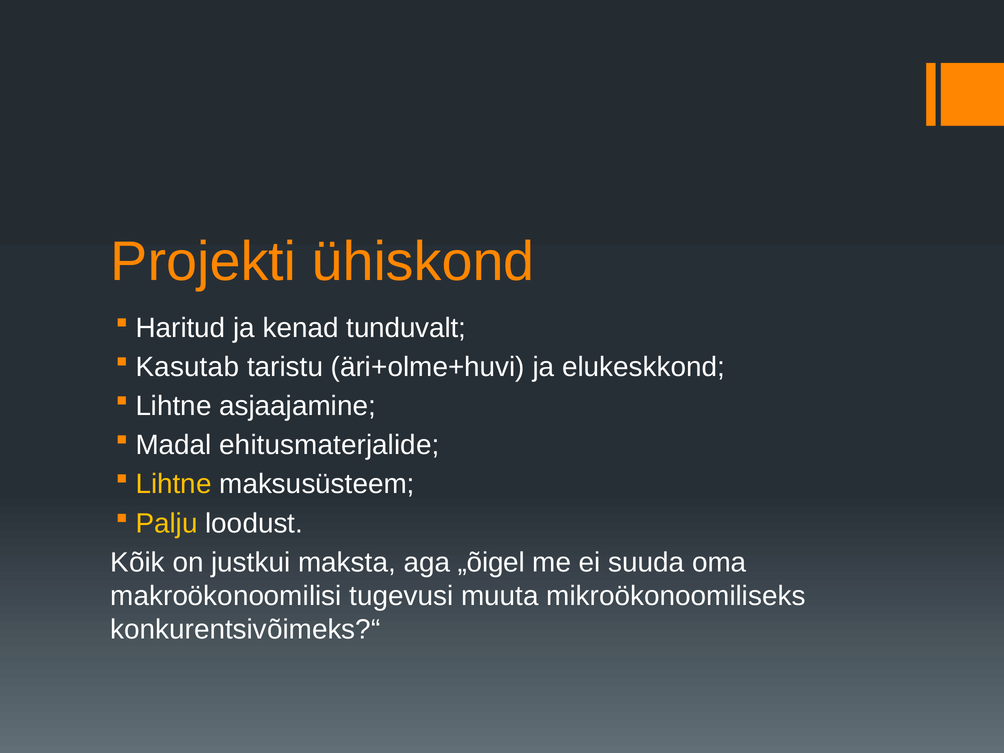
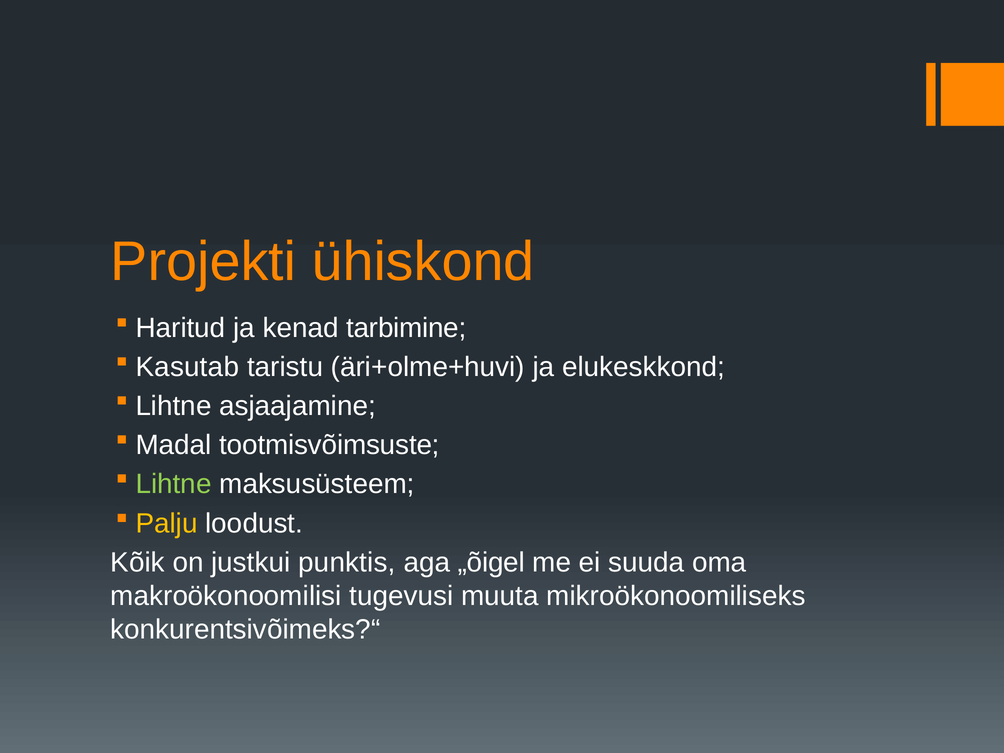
tunduvalt: tunduvalt -> tarbimine (406, 328)
ehitusmaterjalide: ehitusmaterjalide -> tootmisvõimsuste (329, 445)
Lihtne colour: yellow -> light green (174, 484)
maksta: maksta -> punktis (347, 562)
